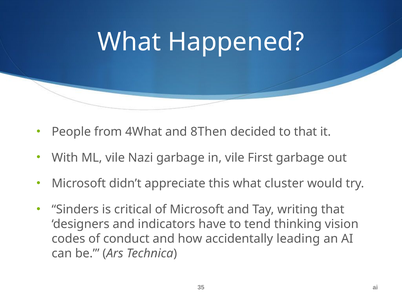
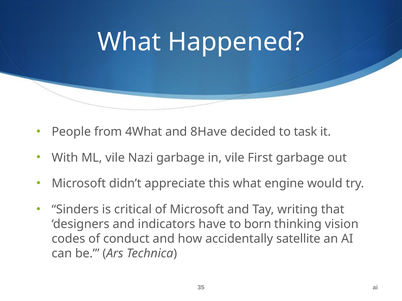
8Then: 8Then -> 8Have (209, 132)
to that: that -> task (305, 132)
cluster: cluster -> engine (284, 184)
tend: tend -> born (258, 224)
leading: leading -> satellite (298, 239)
